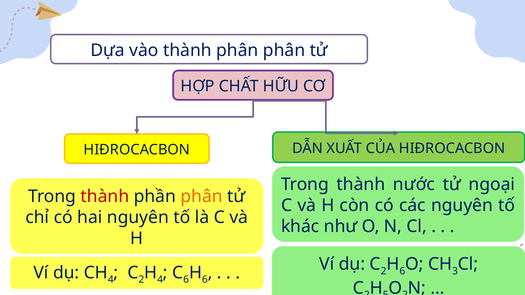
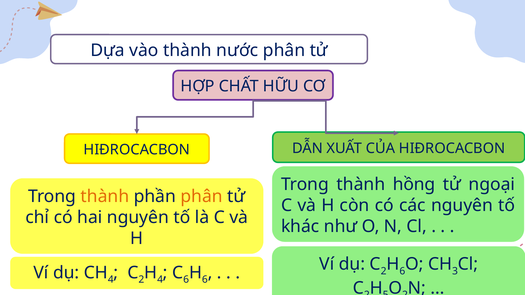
thành phân: phân -> nước (237, 50)
nước: nước -> hồng (414, 185)
thành colour: red -> orange (105, 197)
